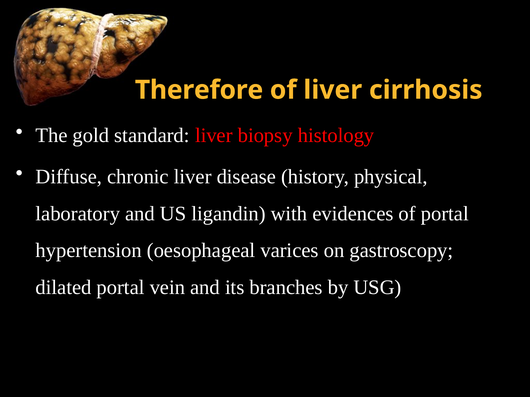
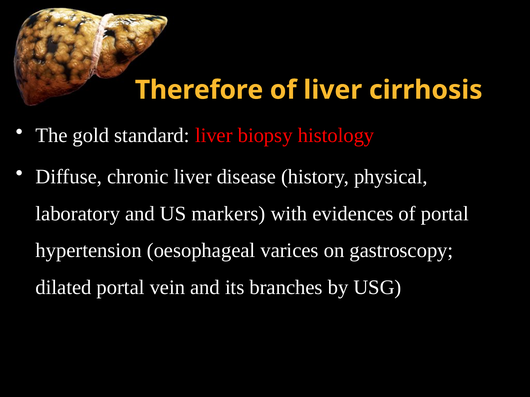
ligandin: ligandin -> markers (228, 214)
